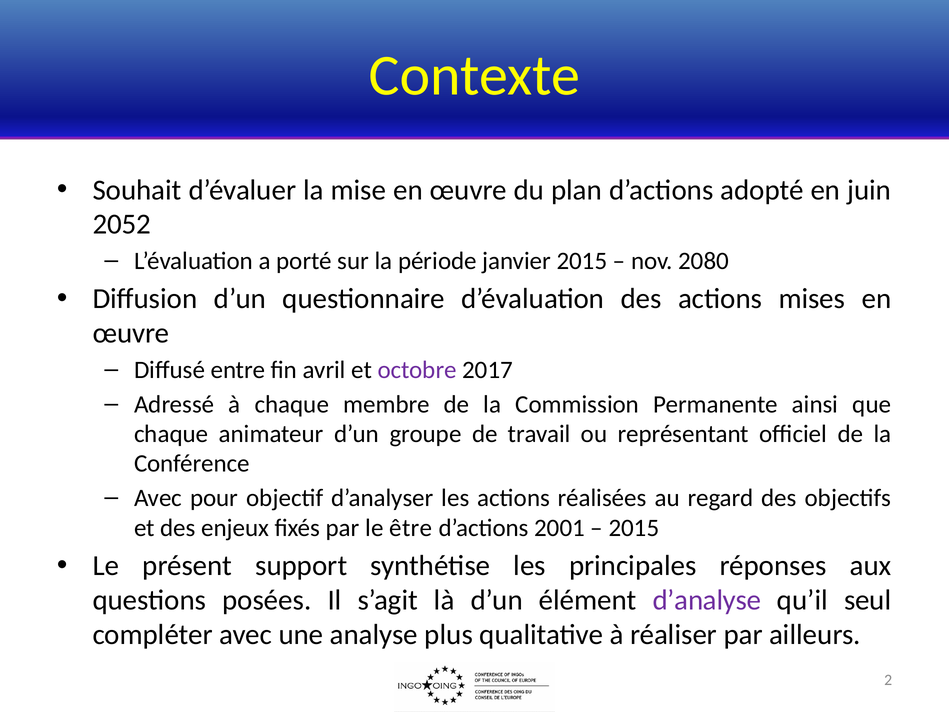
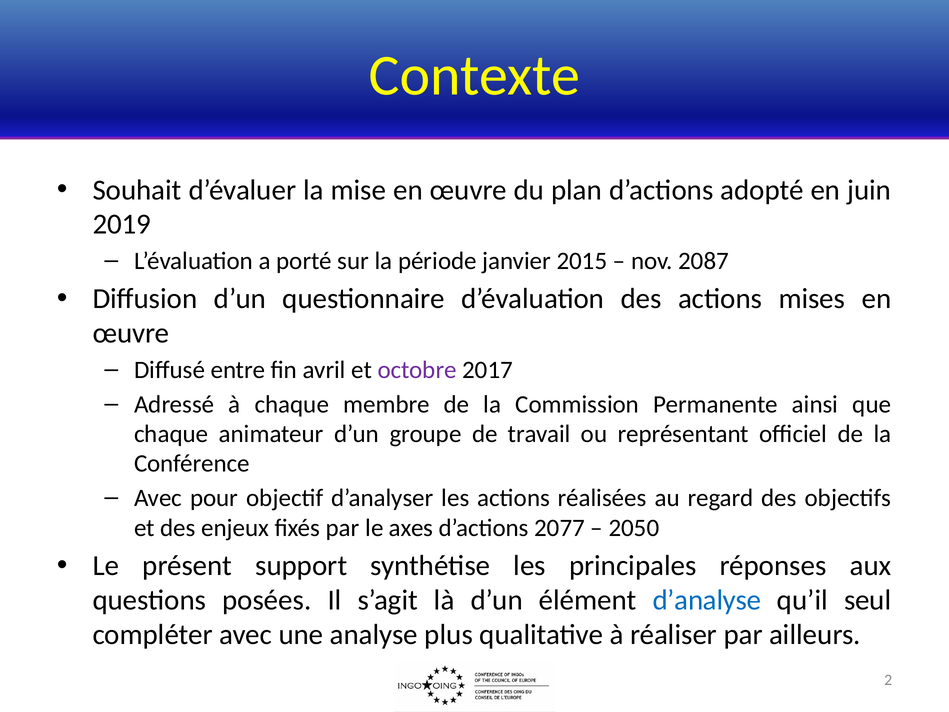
2052: 2052 -> 2019 (122, 224)
2080: 2080 -> 2087 (704, 261)
être: être -> axes (411, 528)
2001: 2001 -> 2077 (560, 528)
2015: 2015 -> 2050 (634, 528)
d’analyse colour: purple -> blue (707, 600)
